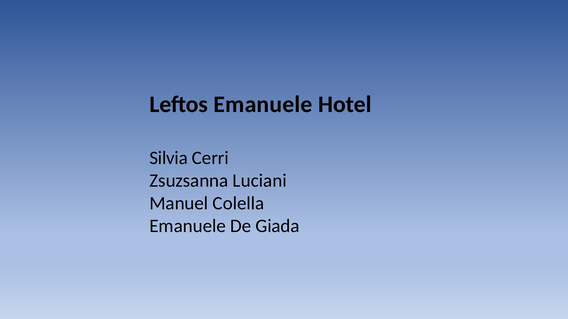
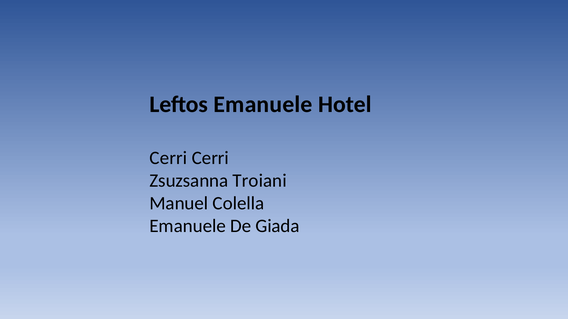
Silvia: Silvia -> Cerri (168, 158)
Luciani: Luciani -> Troiani (260, 181)
